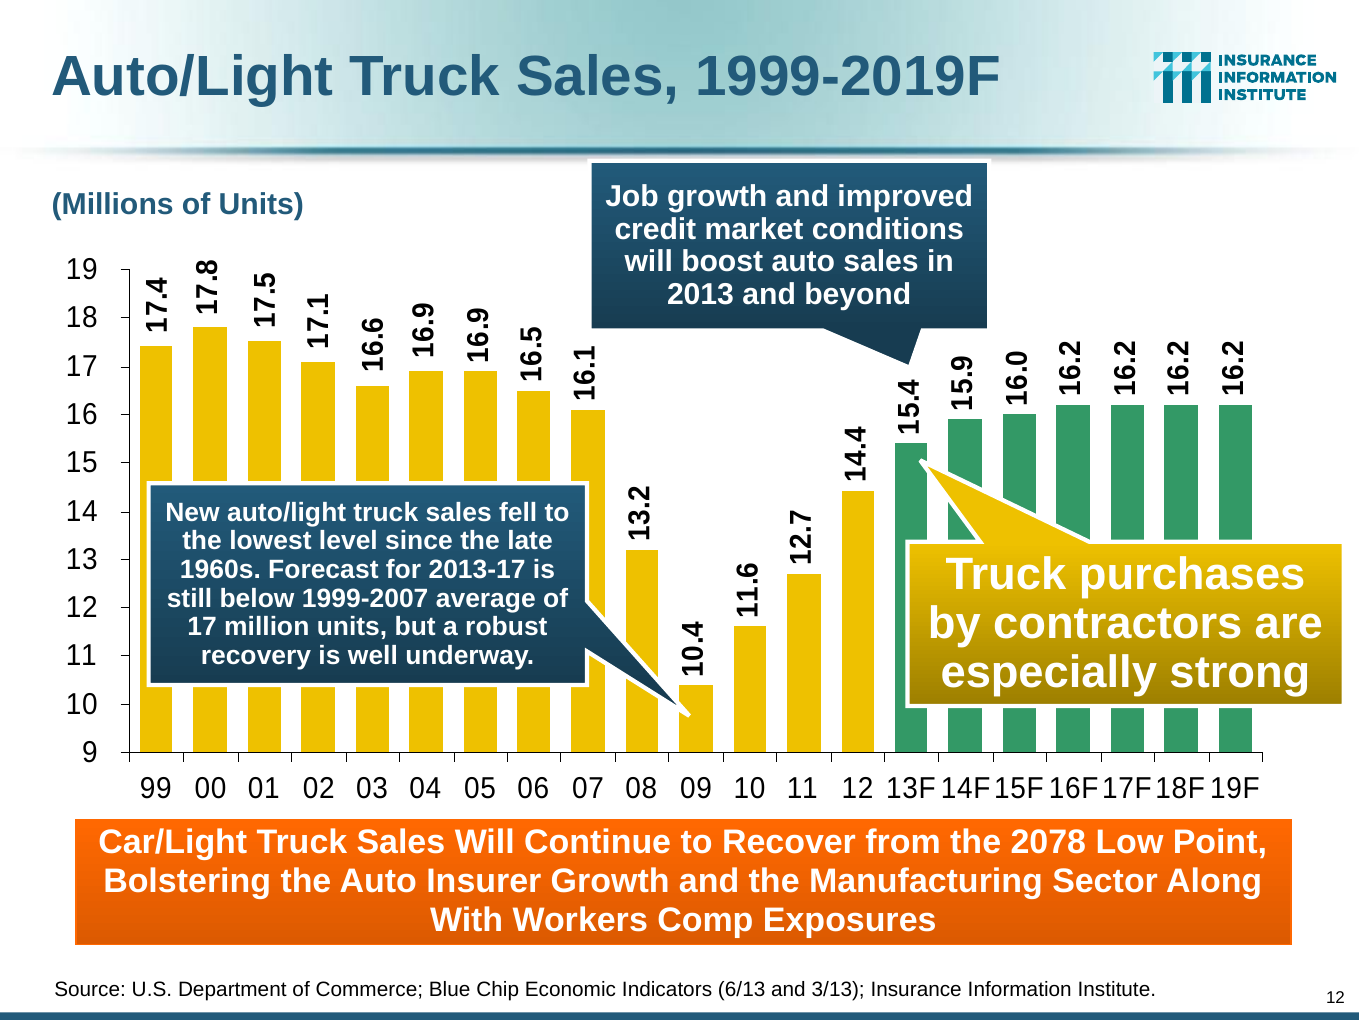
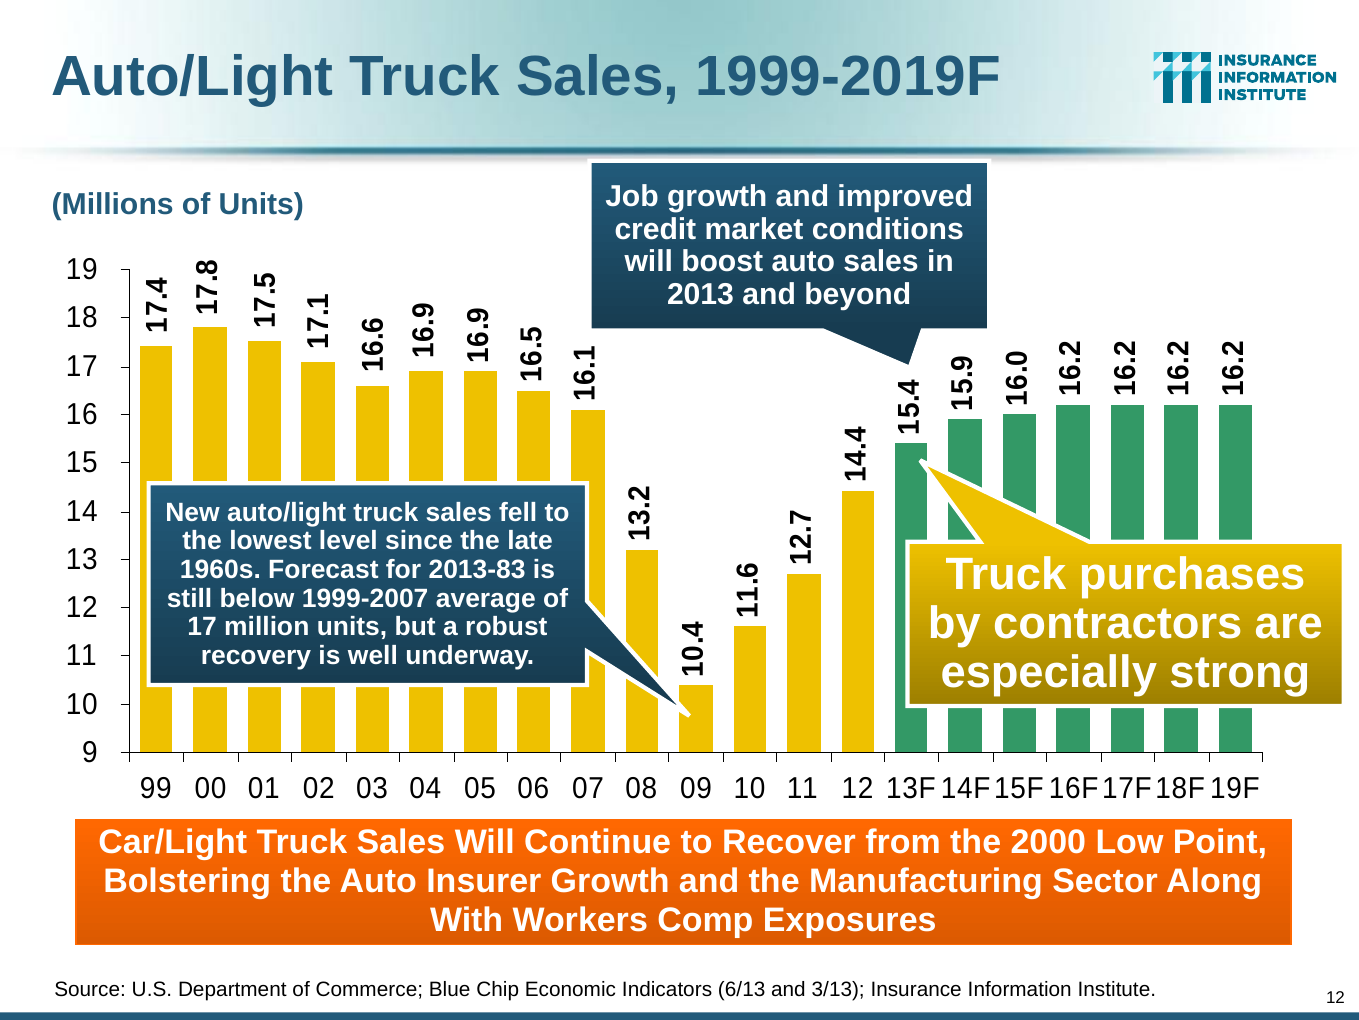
2013-17: 2013-17 -> 2013-83 (477, 569)
2078: 2078 -> 2000 (1048, 842)
